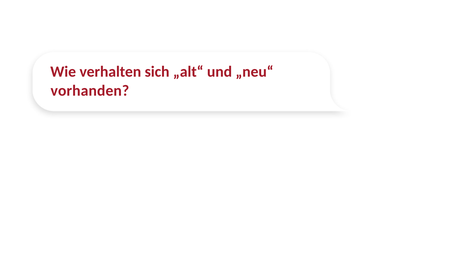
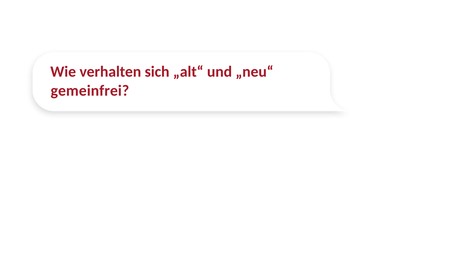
vorhanden: vorhanden -> gemeinfrei (90, 91)
